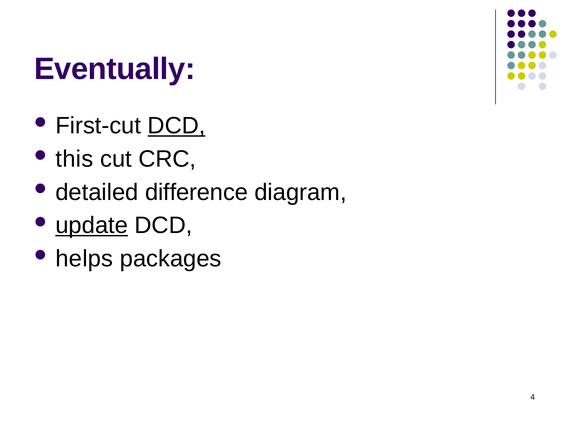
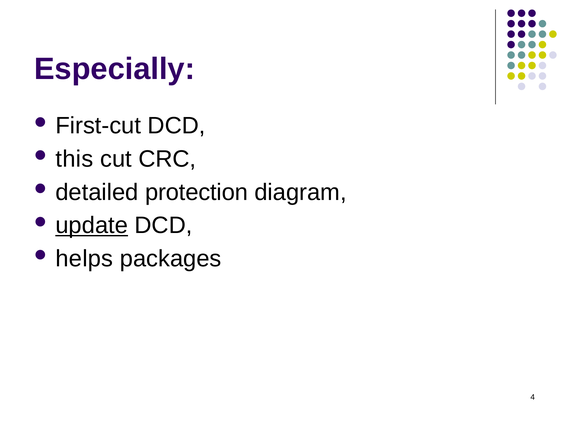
Eventually: Eventually -> Especially (115, 69)
DCD underline: present -> none (177, 126)
difference: difference -> protection (197, 192)
